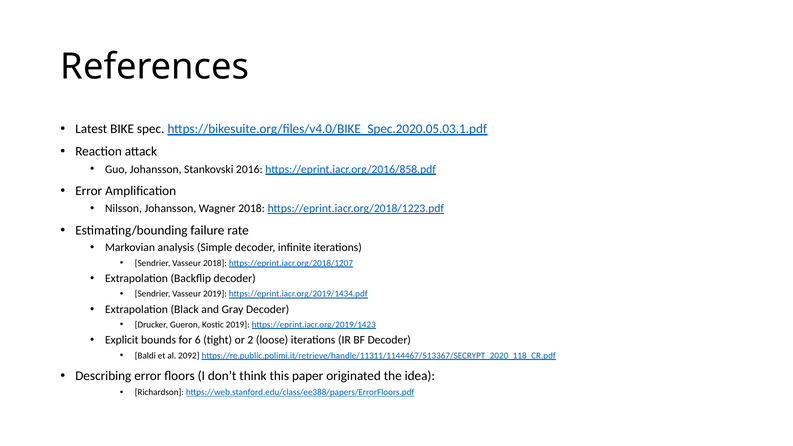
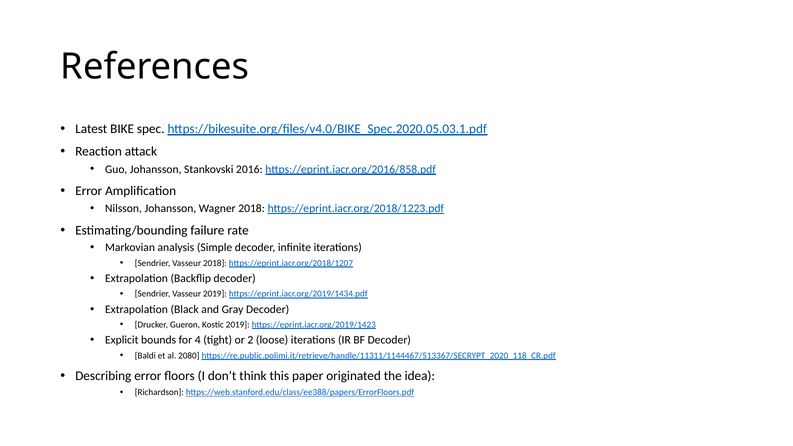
6: 6 -> 4 (198, 340)
2092: 2092 -> 2080 (189, 356)
